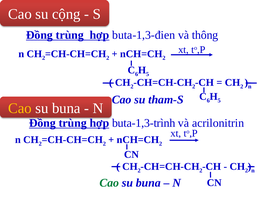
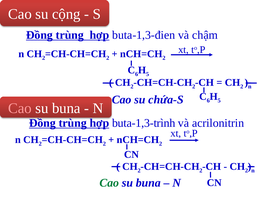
thông: thông -> chậm (205, 35)
tham-S: tham-S -> chứa-S (166, 100)
Cao colour: yellow -> pink (20, 108)
